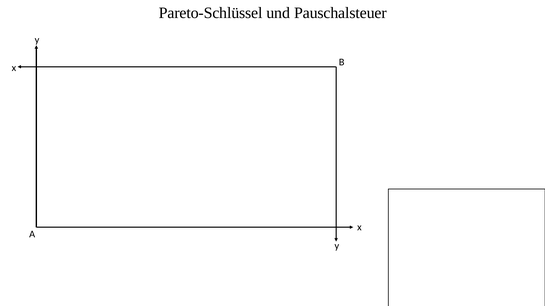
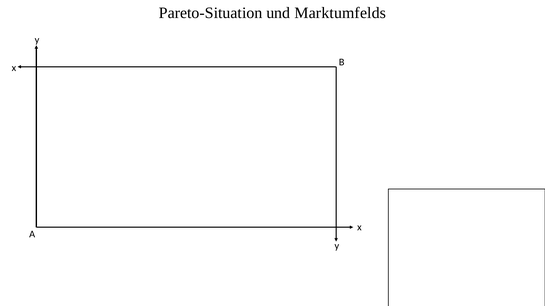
Pareto-Schlüssel: Pareto-Schlüssel -> Pareto-Situation (211, 13)
Pauschalsteuer: Pauschalsteuer -> Marktumfelds (340, 13)
